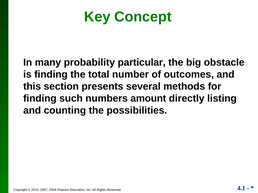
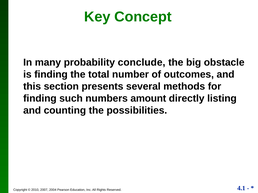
particular: particular -> conclude (142, 62)
